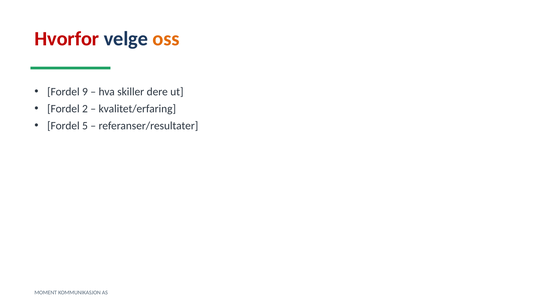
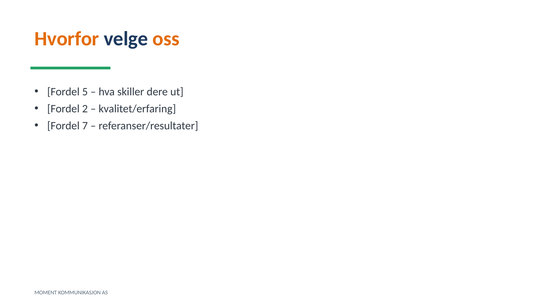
Hvorfor colour: red -> orange (67, 39)
9: 9 -> 5 (85, 92)
5: 5 -> 7 (85, 126)
